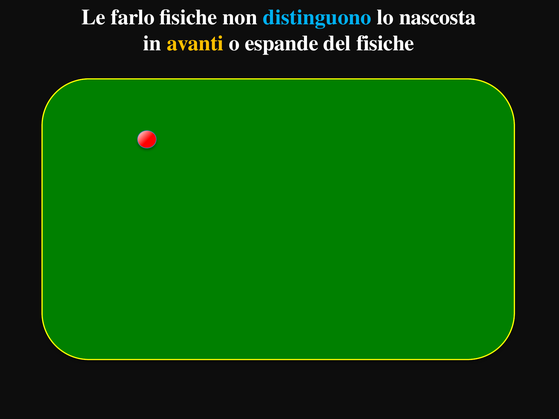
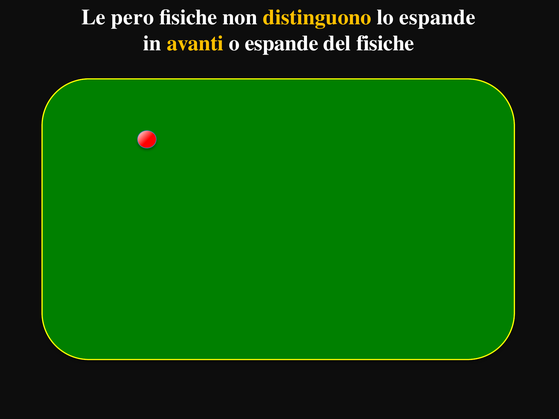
farlo: farlo -> pero (132, 17)
distinguono colour: light blue -> yellow (317, 17)
lo nascosta: nascosta -> espande (437, 17)
